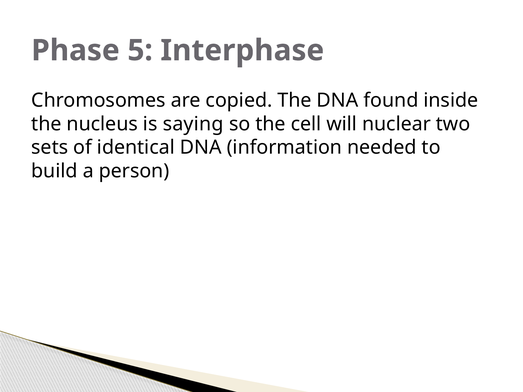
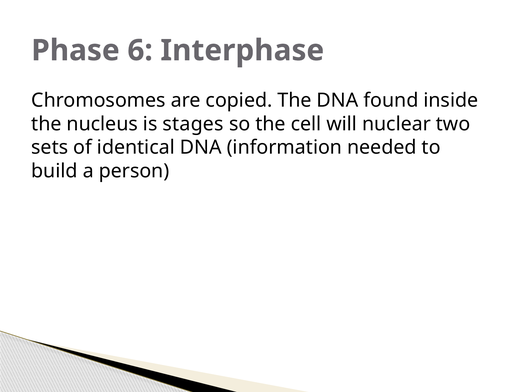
5: 5 -> 6 (140, 50)
saying: saying -> stages (193, 124)
